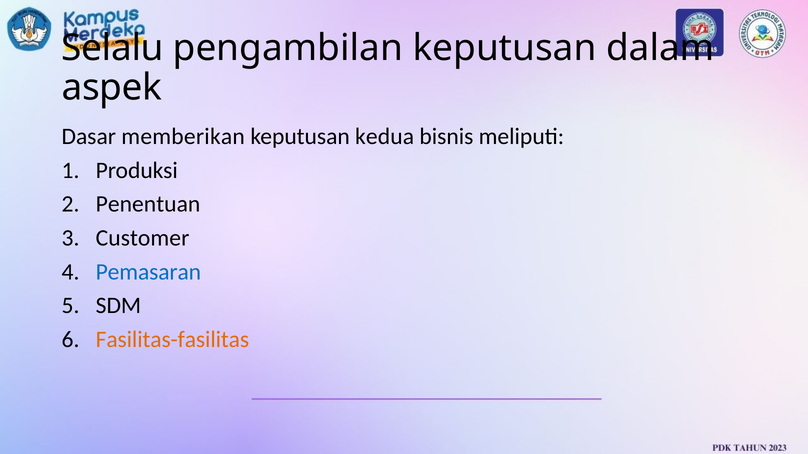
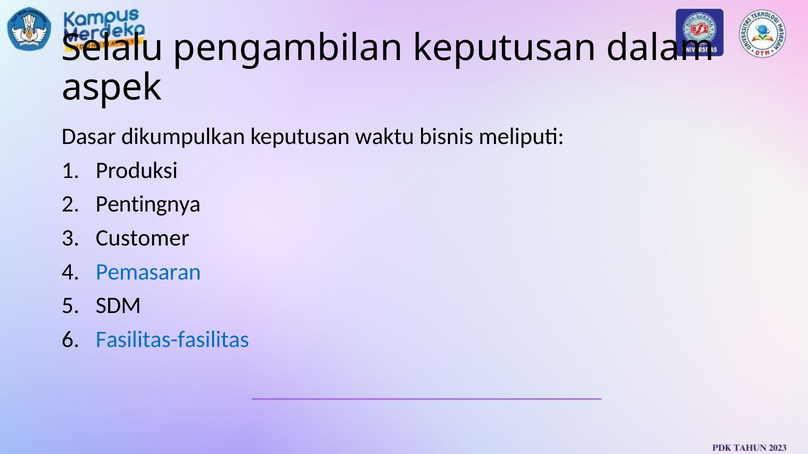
memberikan: memberikan -> dikumpulkan (183, 137)
kedua: kedua -> waktu (385, 137)
Penentuan: Penentuan -> Pentingnya (148, 204)
Fasilitas-fasilitas colour: orange -> blue (172, 340)
